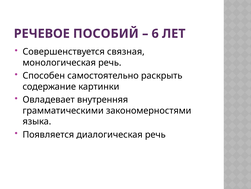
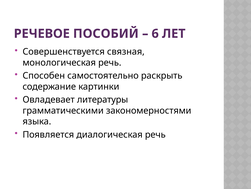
внутренняя: внутренняя -> литературы (103, 99)
